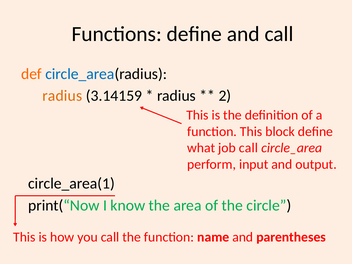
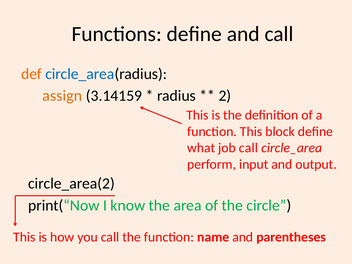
radius: radius -> assign (62, 96)
circle_area(1: circle_area(1 -> circle_area(2 (71, 183)
